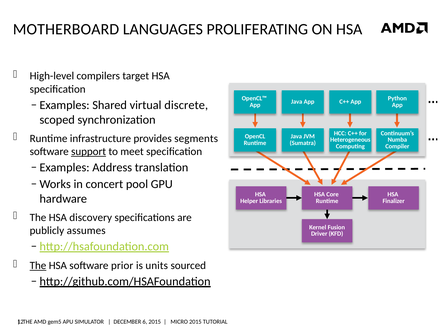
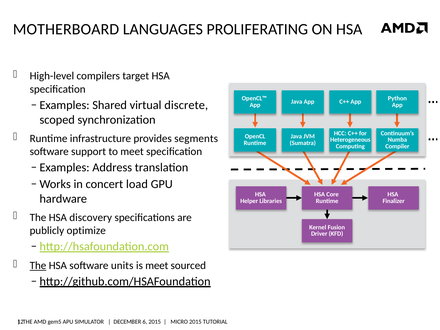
support underline: present -> none (89, 152)
pool: pool -> load (137, 184)
assumes: assumes -> optimize (86, 231)
prior: prior -> units (122, 266)
is units: units -> meet (157, 266)
